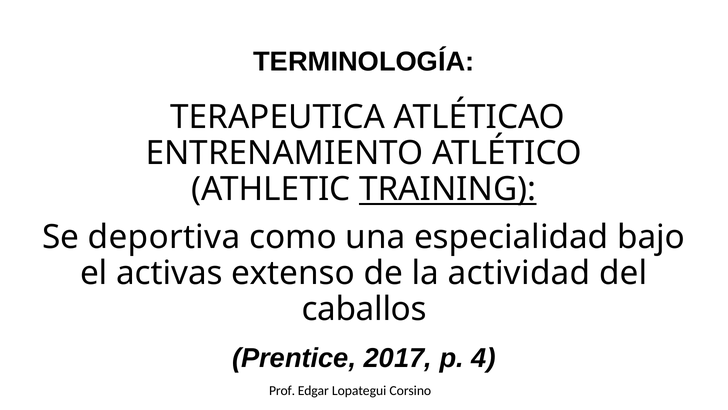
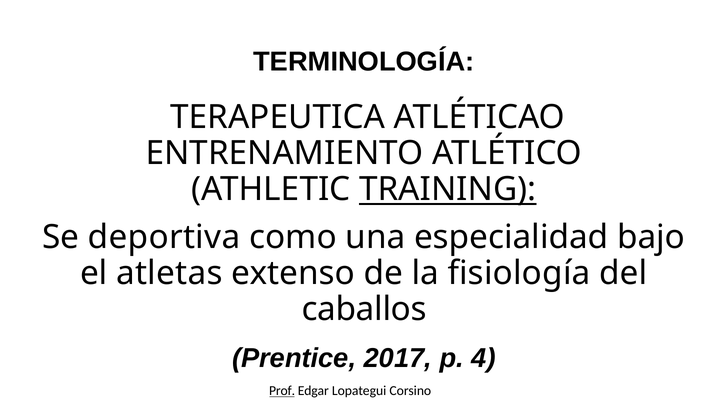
activas: activas -> atletas (169, 273)
actividad: actividad -> fisiología (519, 273)
Prof underline: none -> present (282, 390)
